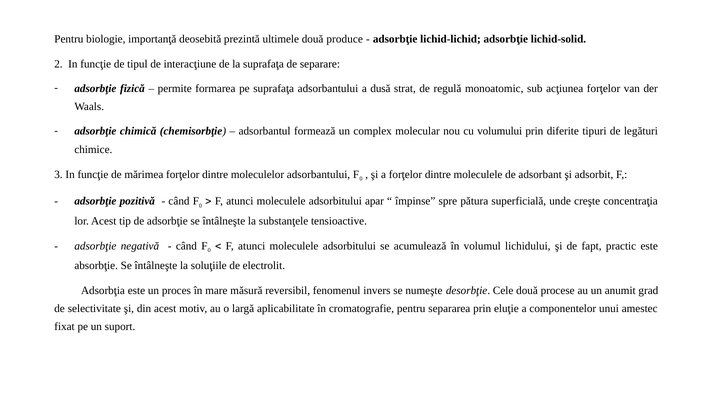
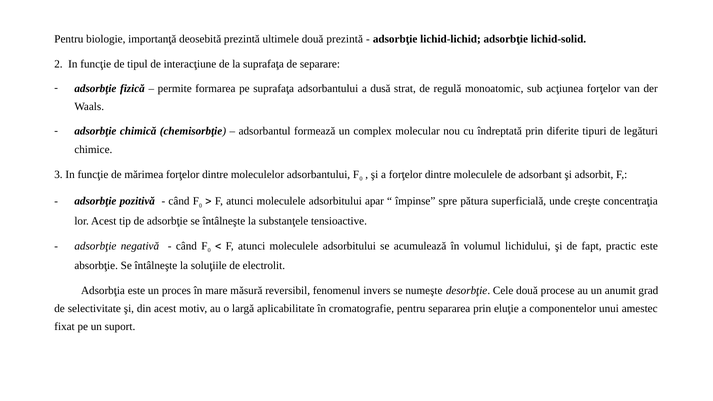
două produce: produce -> prezintă (345, 39)
volumului: volumului -> îndreptată (500, 131)
